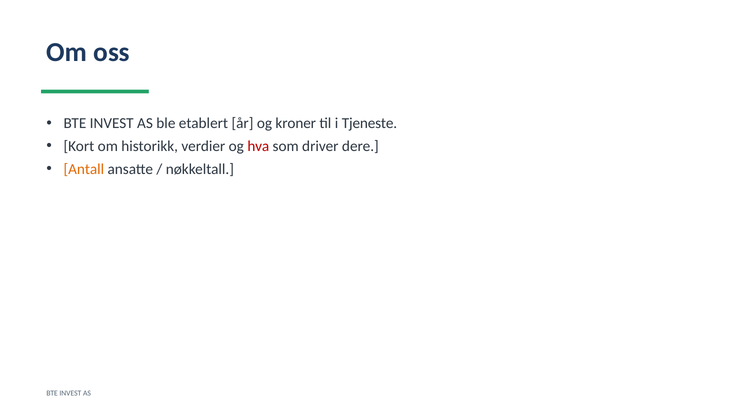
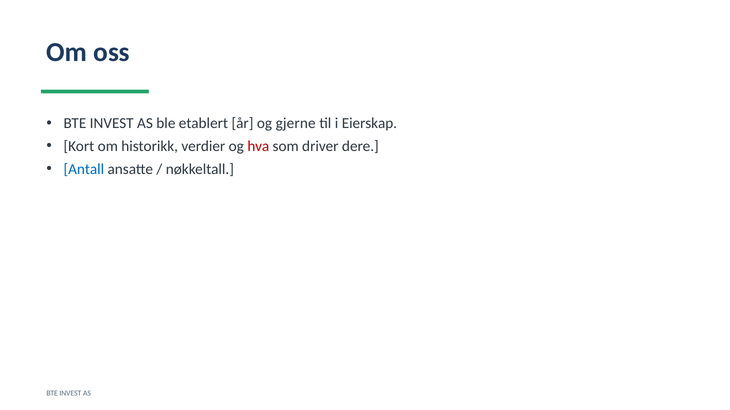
kroner: kroner -> gjerne (296, 124)
Tjeneste: Tjeneste -> Eierskap (369, 124)
Antall colour: orange -> blue (84, 169)
